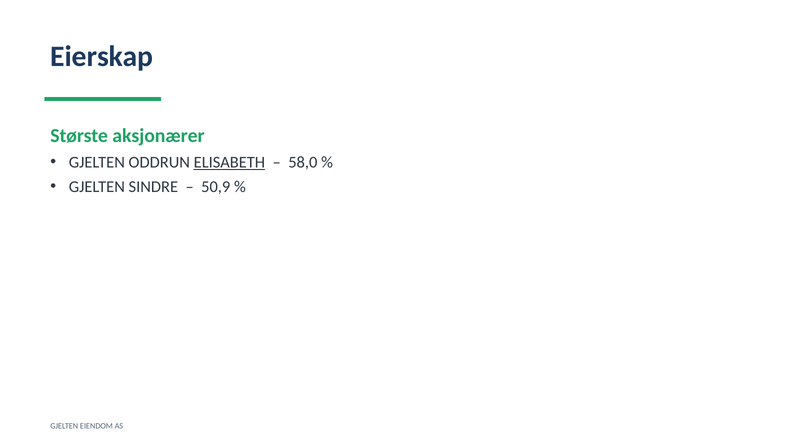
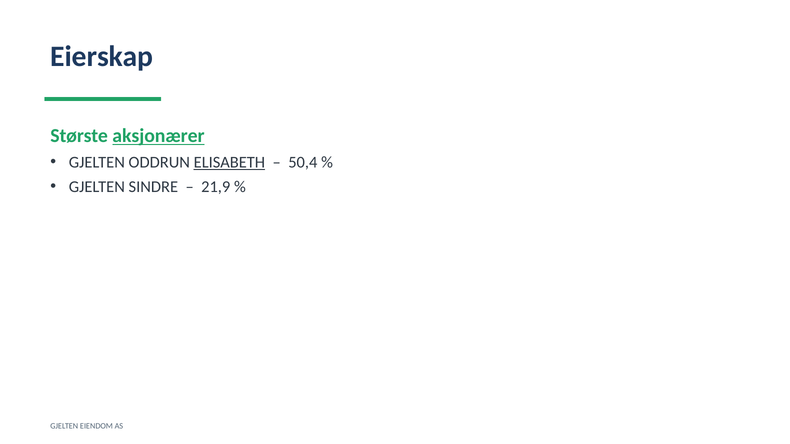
aksjonærer underline: none -> present (158, 136)
58,0: 58,0 -> 50,4 (303, 162)
50,9: 50,9 -> 21,9 (216, 187)
